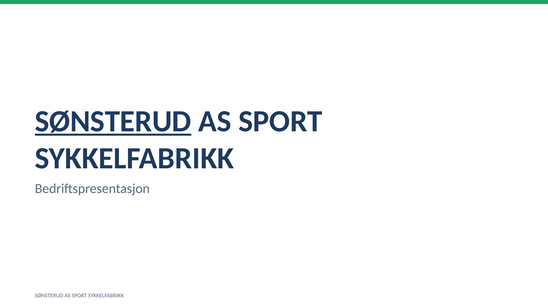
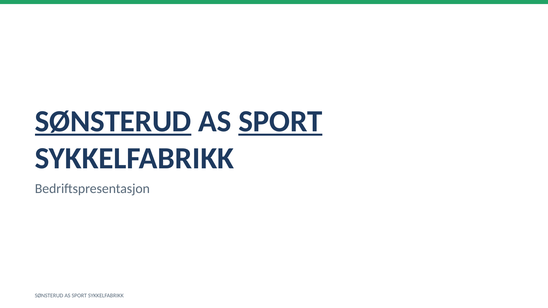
SPORT underline: none -> present (280, 122)
